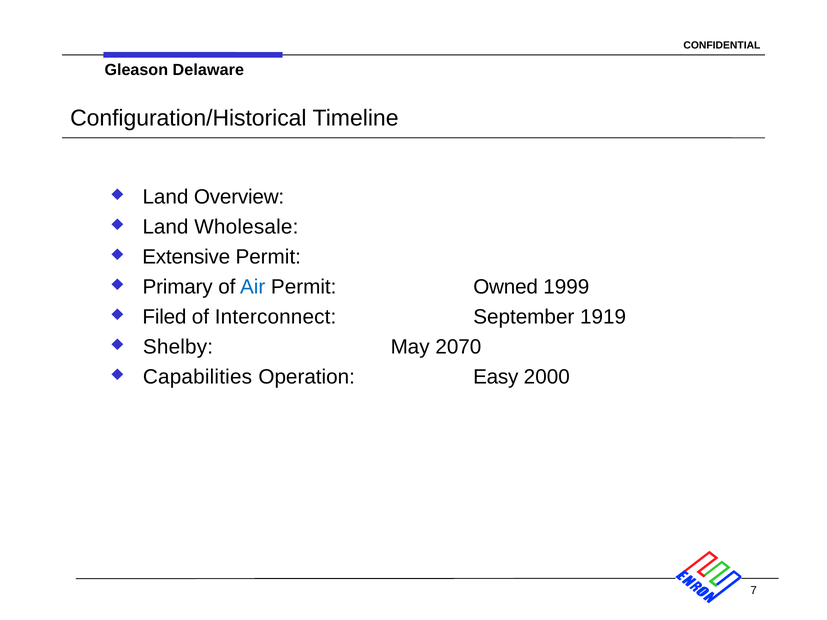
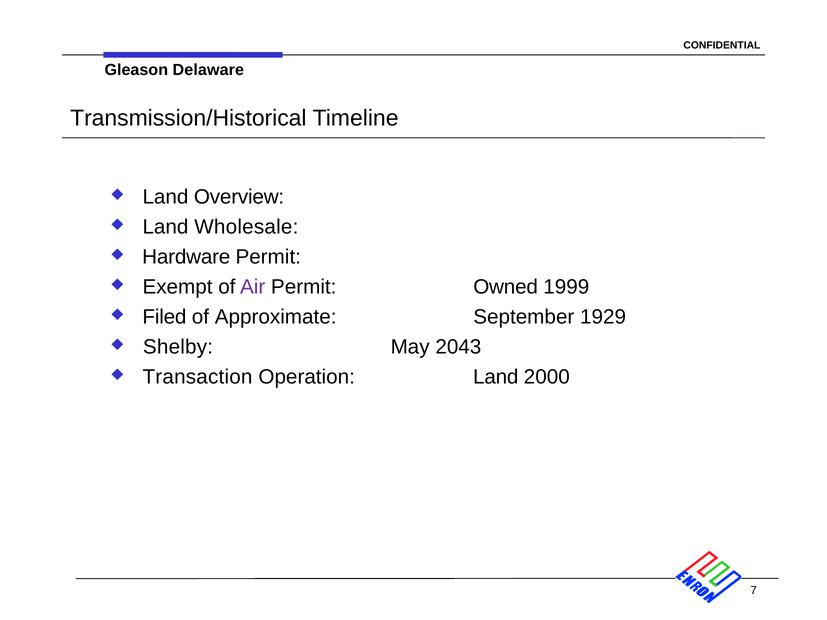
Configuration/Historical: Configuration/Historical -> Transmission/Historical (188, 118)
Extensive: Extensive -> Hardware (186, 257)
Primary: Primary -> Exempt (178, 287)
Air colour: blue -> purple (253, 287)
Interconnect: Interconnect -> Approximate (276, 317)
1919: 1919 -> 1929 (603, 317)
2070: 2070 -> 2043 (458, 347)
Capabilities: Capabilities -> Transaction (198, 377)
Operation Easy: Easy -> Land (496, 377)
